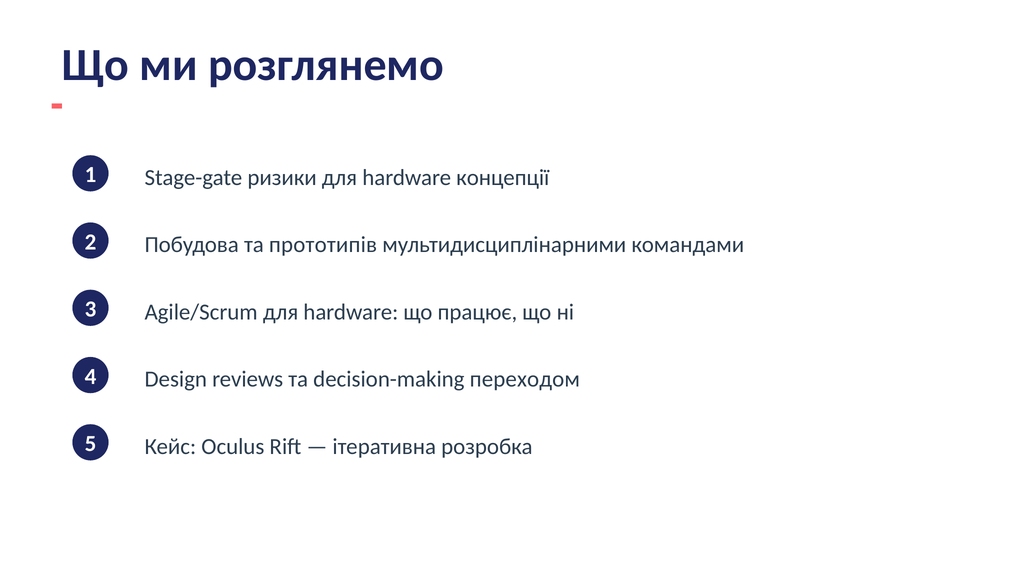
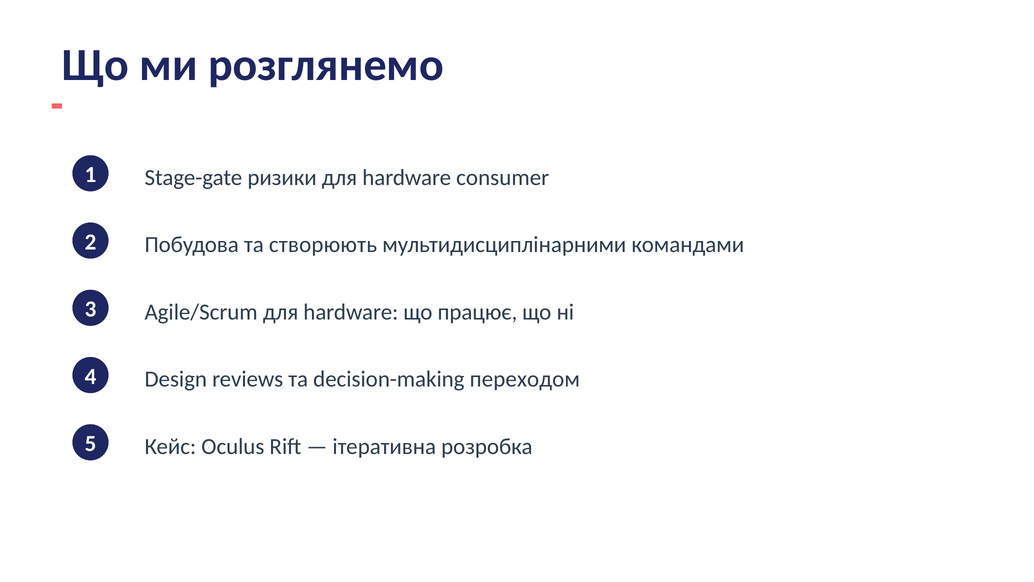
концепції: концепції -> consumer (503, 177)
прототипів: прототипів -> створюють (323, 245)
